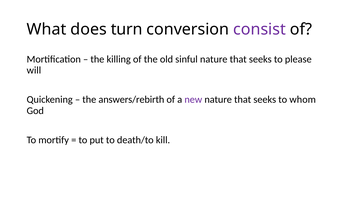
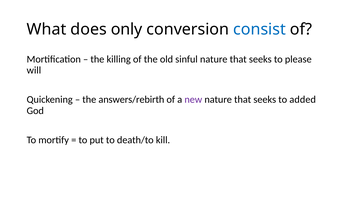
turn: turn -> only (127, 29)
consist colour: purple -> blue (260, 29)
whom: whom -> added (303, 100)
